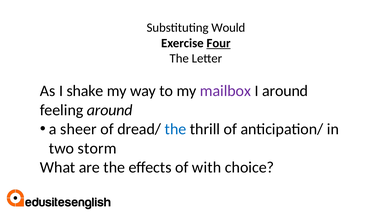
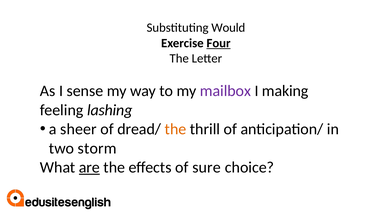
shake: shake -> sense (85, 91)
I around: around -> making (285, 91)
feeling around: around -> lashing (110, 110)
the colour: blue -> orange (176, 129)
are underline: none -> present (89, 168)
with: with -> sure (207, 168)
